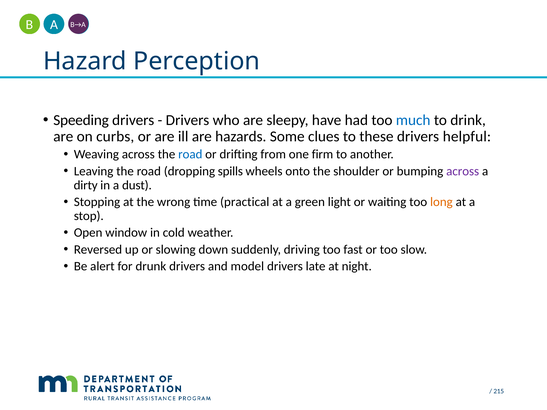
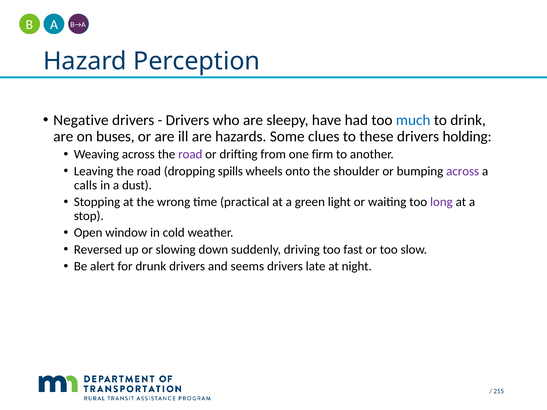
Speeding: Speeding -> Negative (81, 120)
curbs: curbs -> buses (115, 136)
helpful: helpful -> holding (467, 136)
road colour: blue -> purple (190, 154)
dirty: dirty -> calls (86, 185)
long colour: orange -> purple (441, 202)
model: model -> seems (247, 266)
